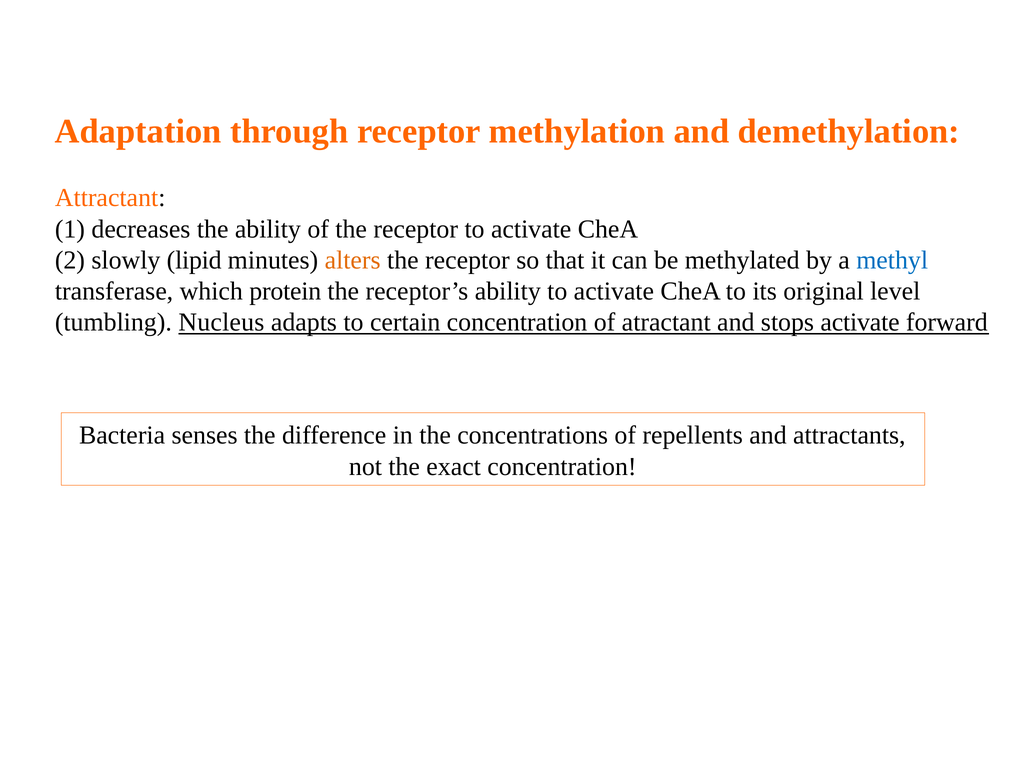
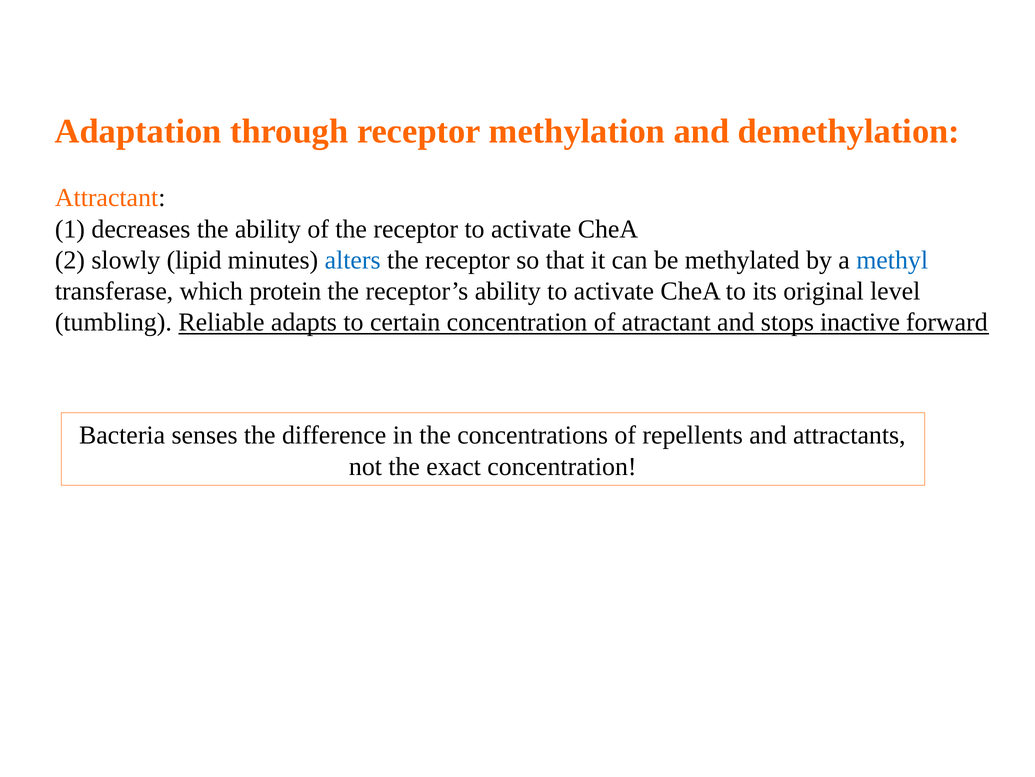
alters colour: orange -> blue (353, 260)
Nucleus: Nucleus -> Reliable (222, 322)
stops activate: activate -> inactive (860, 322)
